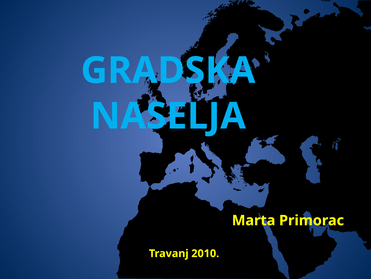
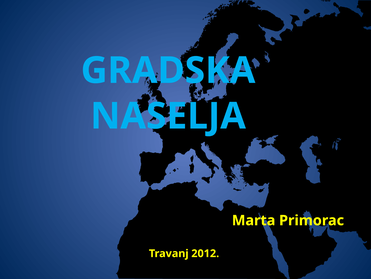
2010: 2010 -> 2012 (205, 253)
